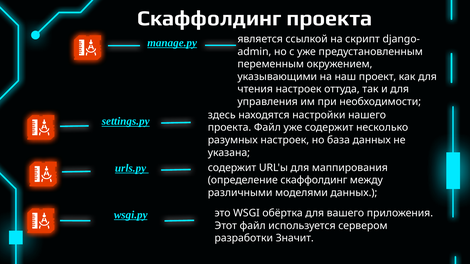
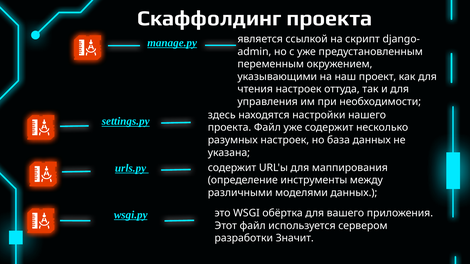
определение скаффолдинг: скаффолдинг -> инструменты (314, 180)
